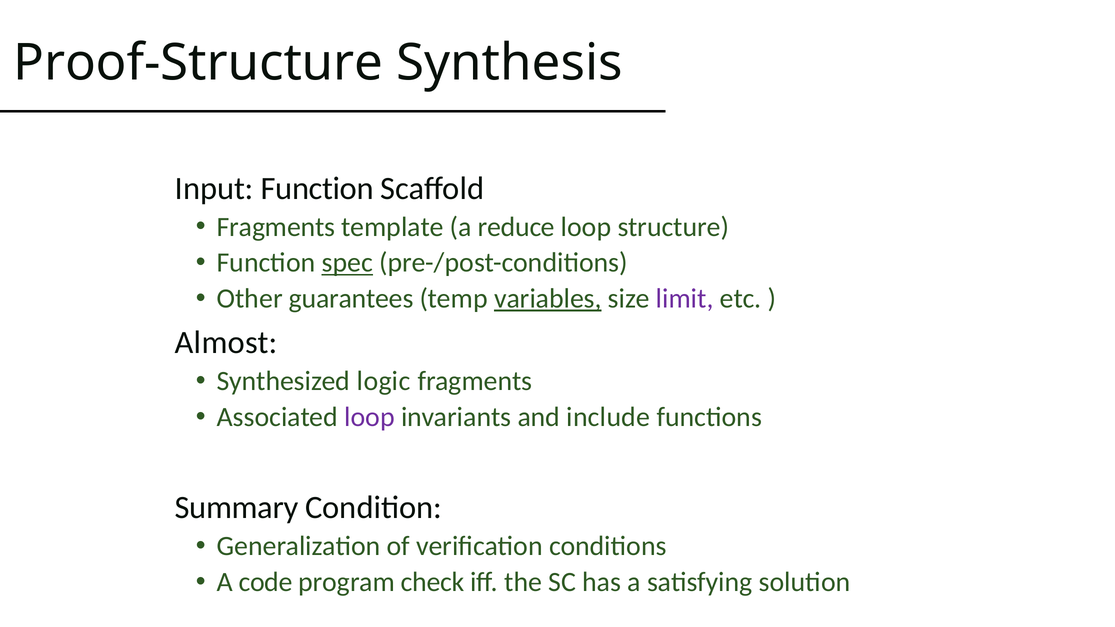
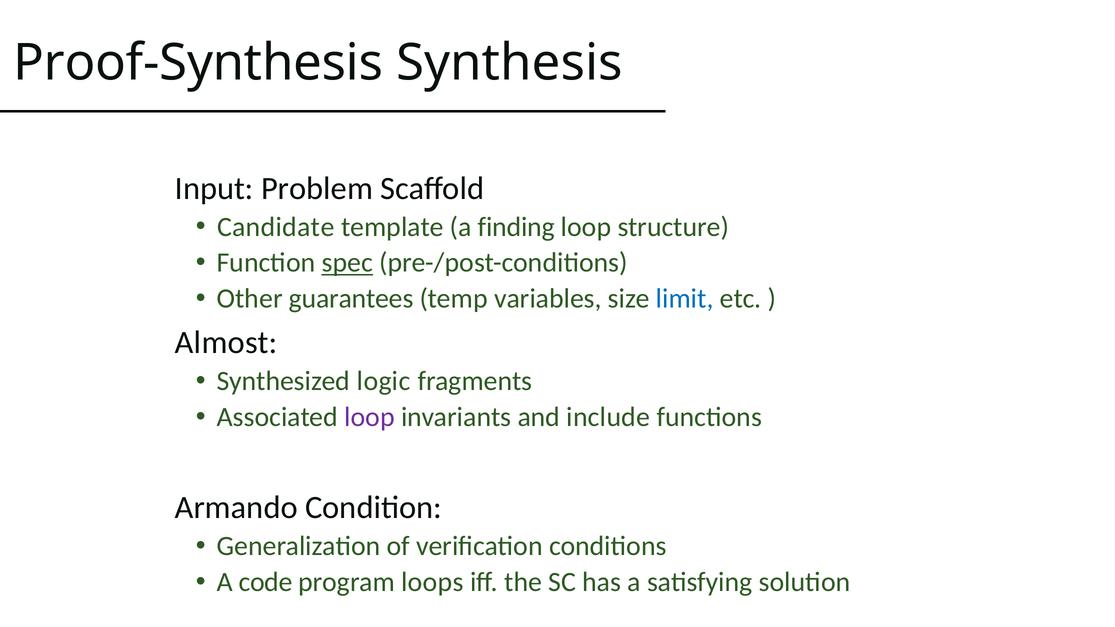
Proof-Structure: Proof-Structure -> Proof-Synthesis (198, 63)
Input Function: Function -> Problem (317, 188)
Fragments: Fragments -> Candidate (276, 227)
reduce: reduce -> finding (516, 227)
variables underline: present -> none (548, 299)
limit colour: purple -> blue (685, 299)
Summary: Summary -> Armando (236, 508)
check: check -> loops (432, 582)
